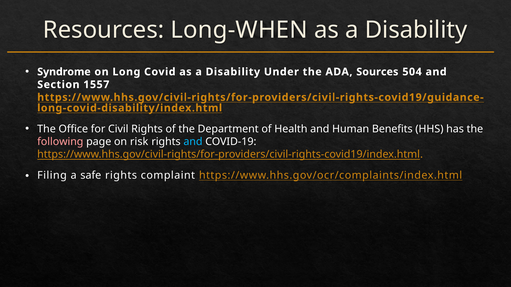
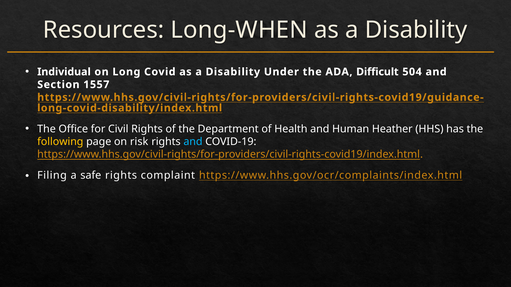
Syndrome: Syndrome -> Individual (64, 72)
Sources: Sources -> Difficult (377, 72)
Benefits: Benefits -> Heather (392, 129)
following colour: pink -> yellow (60, 142)
